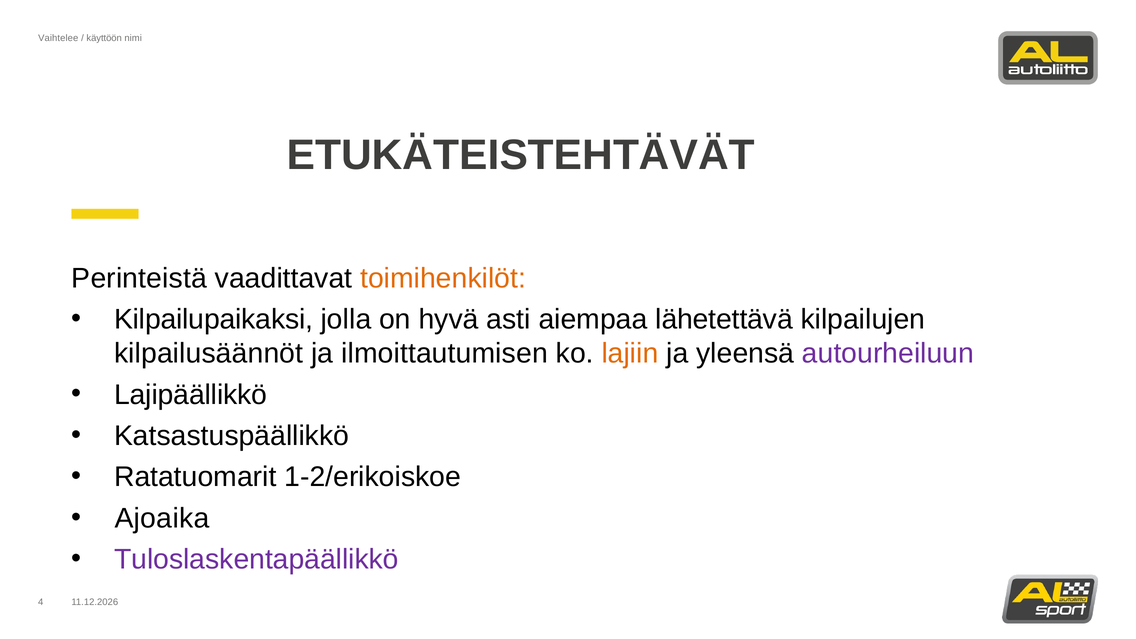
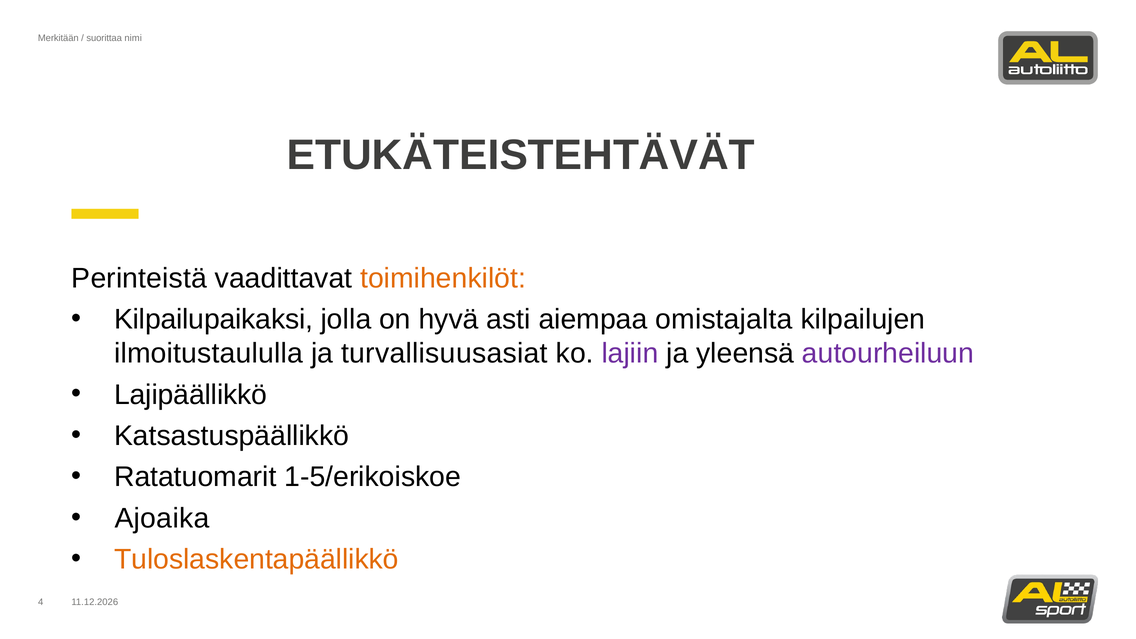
Vaihtelee: Vaihtelee -> Merkitään (58, 38)
käyttöön: käyttöön -> suorittaa (104, 38)
lähetettävä: lähetettävä -> omistajalta (724, 319)
kilpailusäännöt: kilpailusäännöt -> ilmoitustaululla (209, 353)
ilmoittautumisen: ilmoittautumisen -> turvallisuusasiat (444, 353)
lajiin colour: orange -> purple (630, 353)
1-2/erikoiskoe: 1-2/erikoiskoe -> 1-5/erikoiskoe (373, 477)
Tuloslaskentapäällikkö colour: purple -> orange (256, 559)
